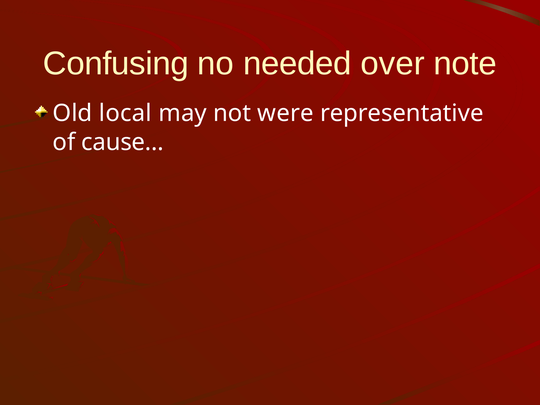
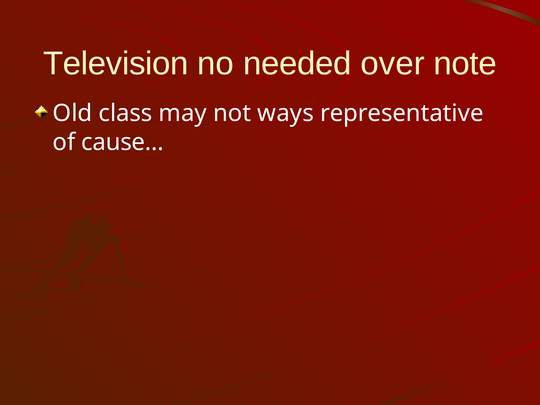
Confusing: Confusing -> Television (116, 64)
local: local -> class (126, 113)
were: were -> ways (286, 113)
